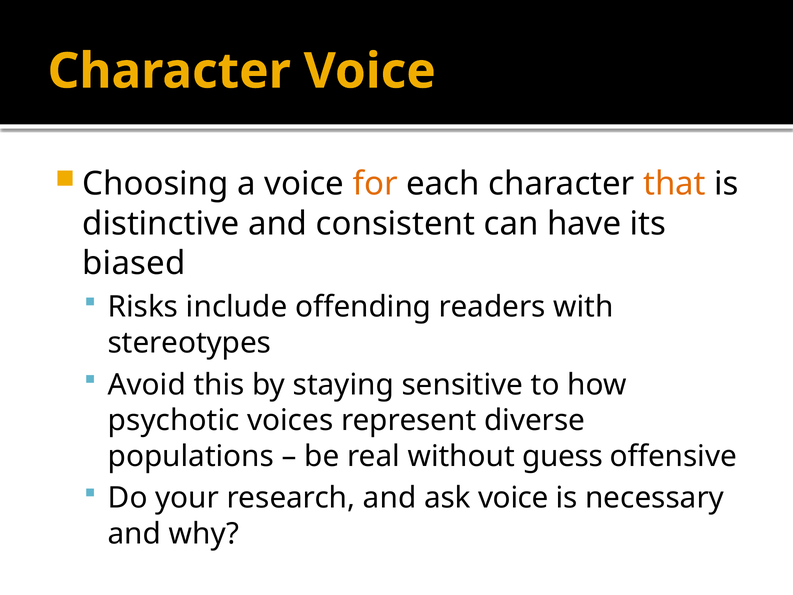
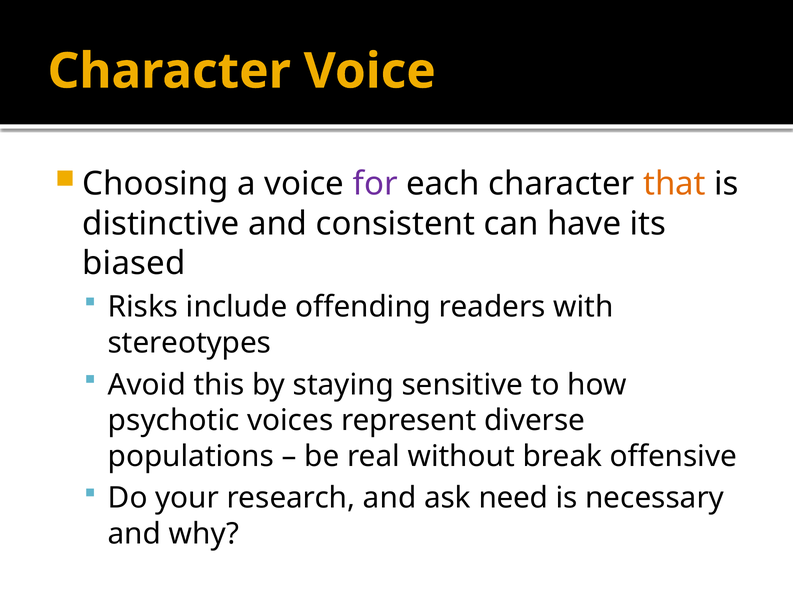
for colour: orange -> purple (375, 184)
guess: guess -> break (562, 456)
ask voice: voice -> need (513, 498)
